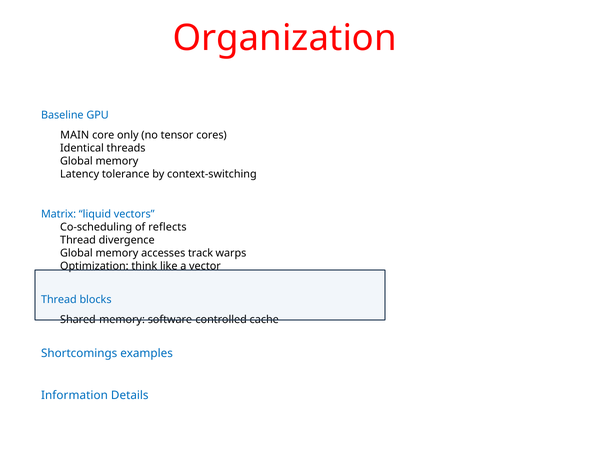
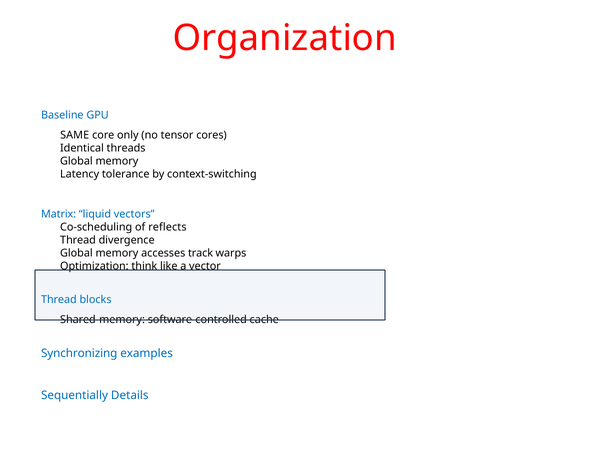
MAIN: MAIN -> SAME (75, 135)
Shortcomings: Shortcomings -> Synchronizing (79, 353)
Information: Information -> Sequentially (74, 396)
